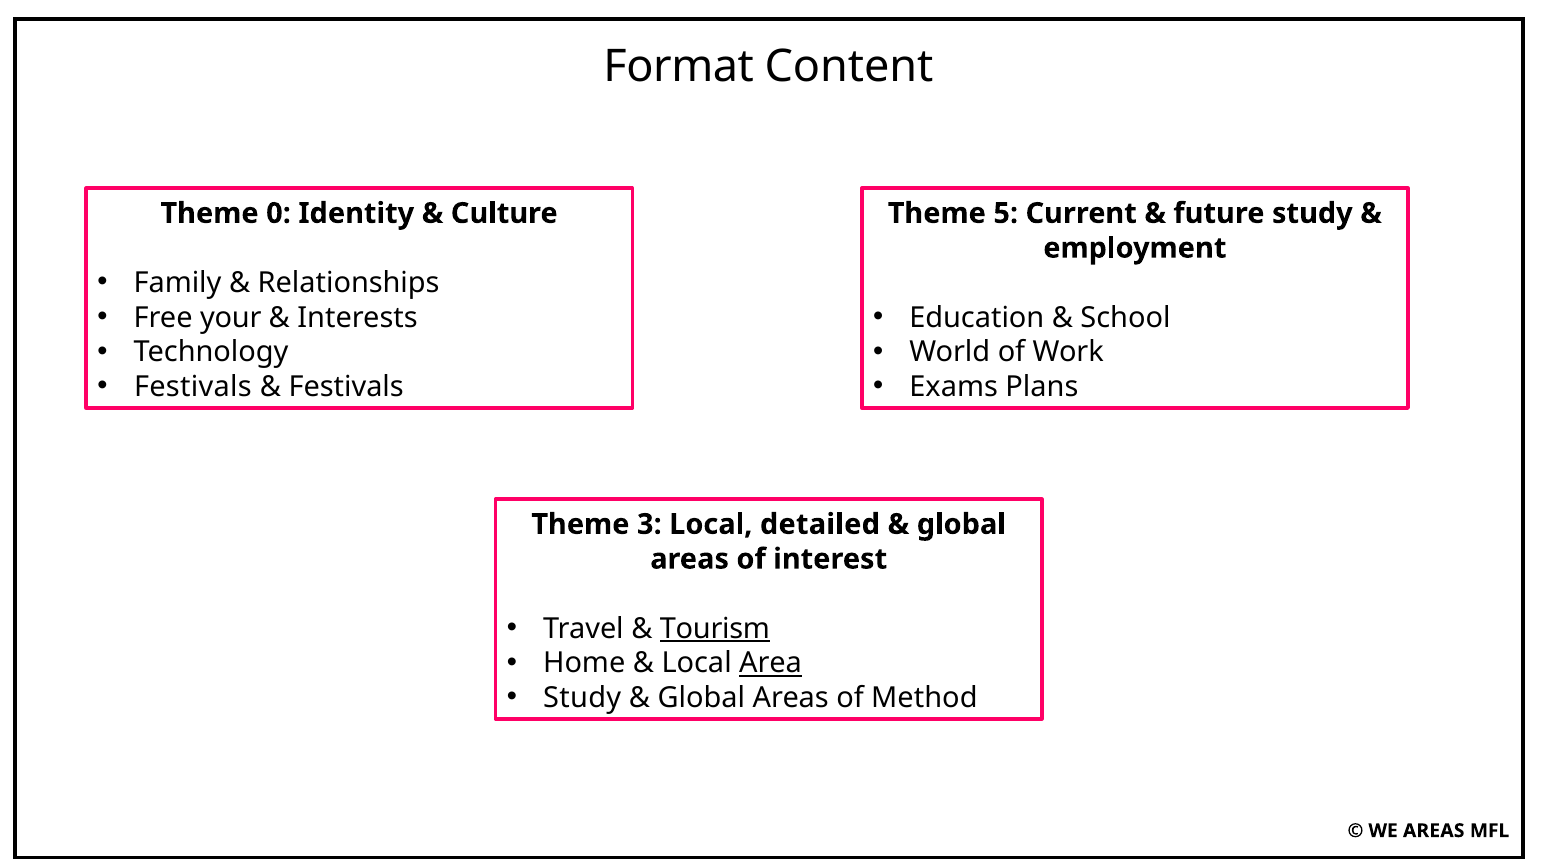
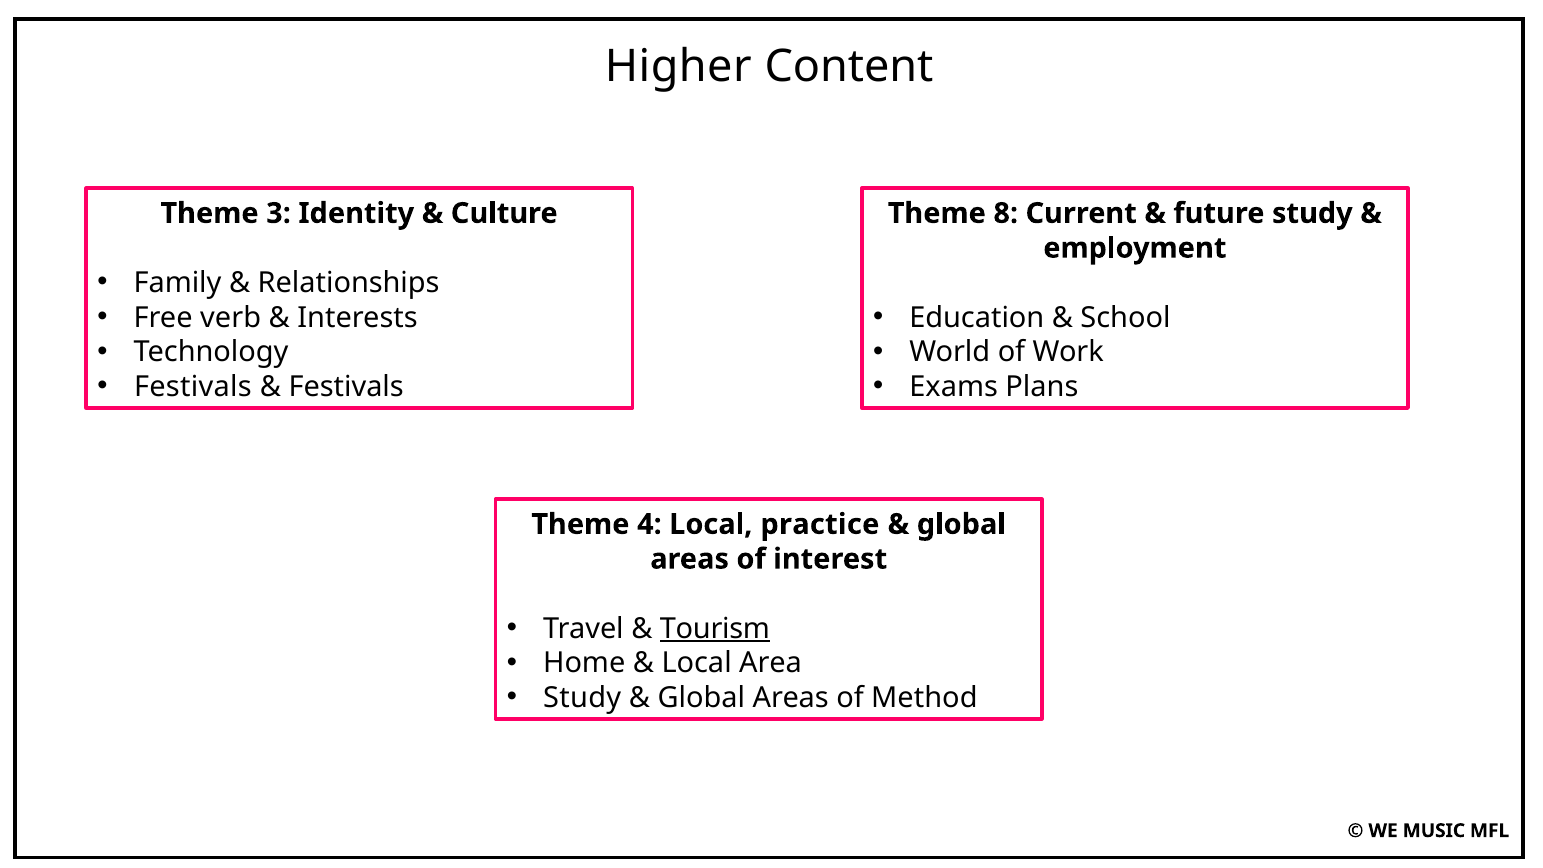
Format: Format -> Higher (678, 66)
0: 0 -> 3 (279, 213)
5: 5 -> 8 (1006, 213)
your: your -> verb (231, 317)
3: 3 -> 4 (649, 524)
detailed: detailed -> practice (820, 524)
Area underline: present -> none (770, 663)
WE AREAS: AREAS -> MUSIC (1434, 831)
